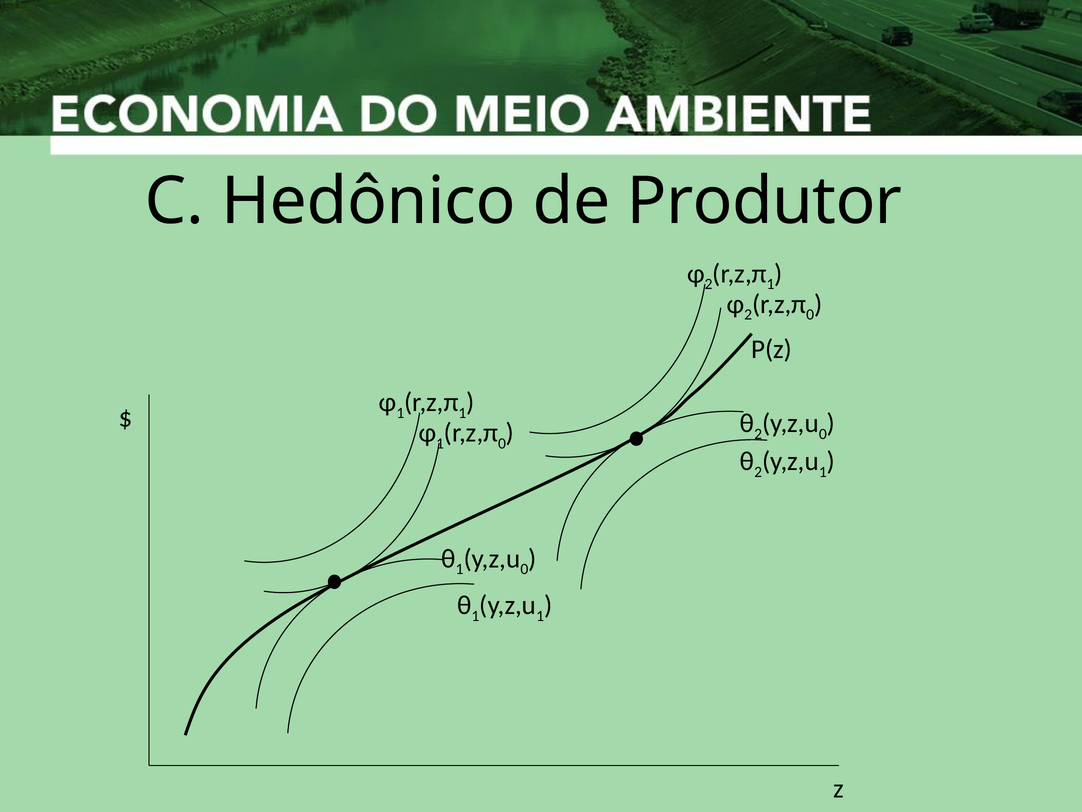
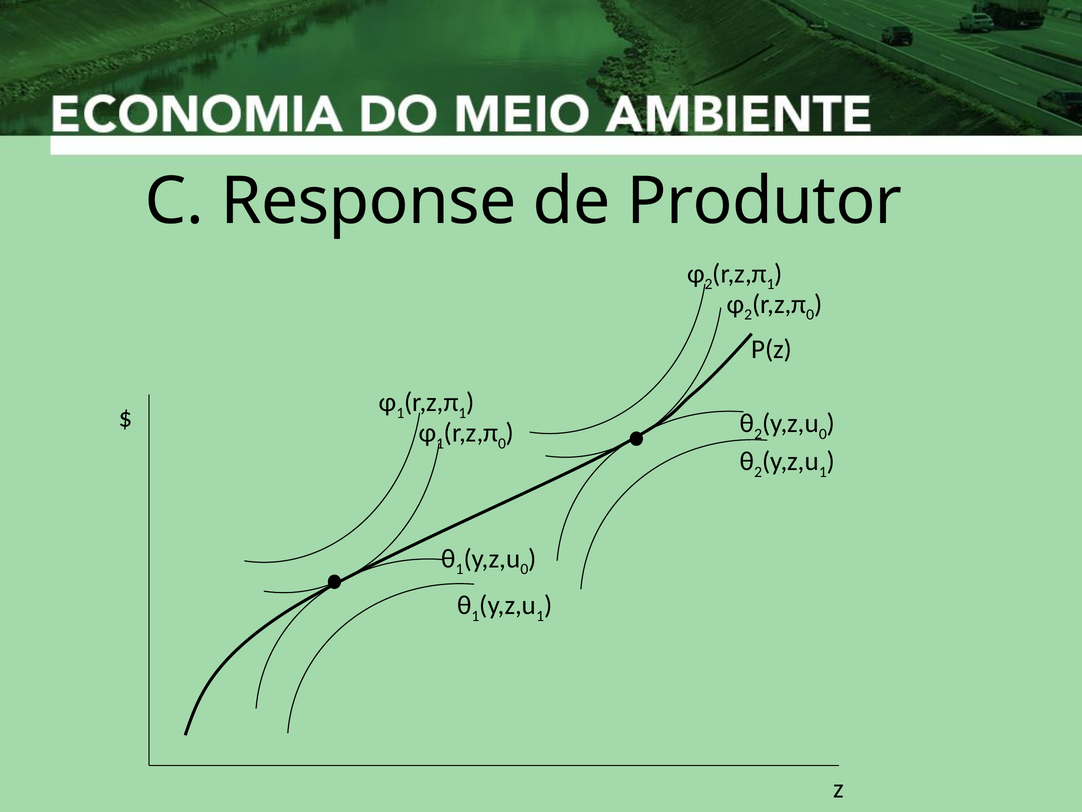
Hedônico: Hedônico -> Response (369, 201)
